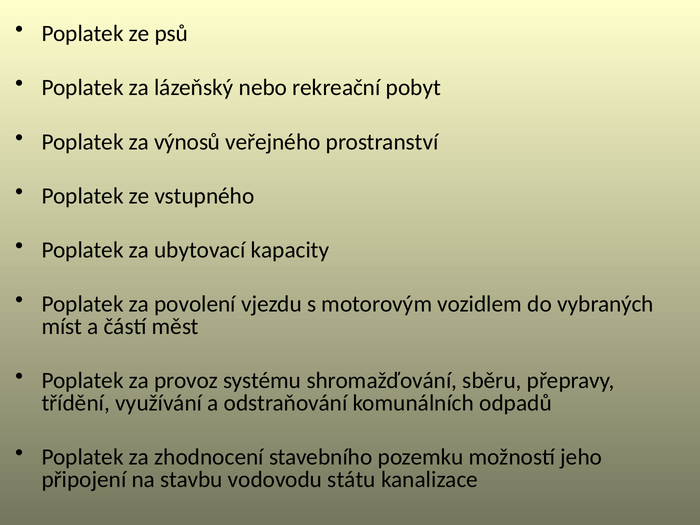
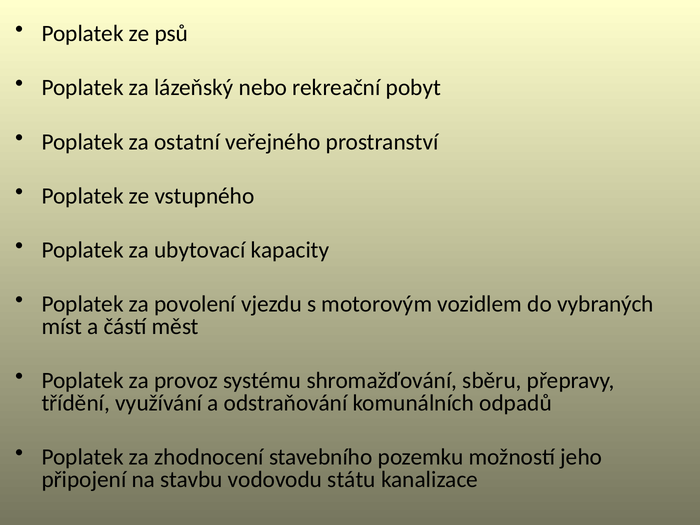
výnosů: výnosů -> ostatní (187, 142)
